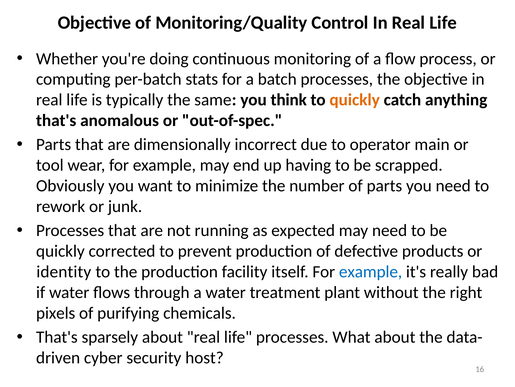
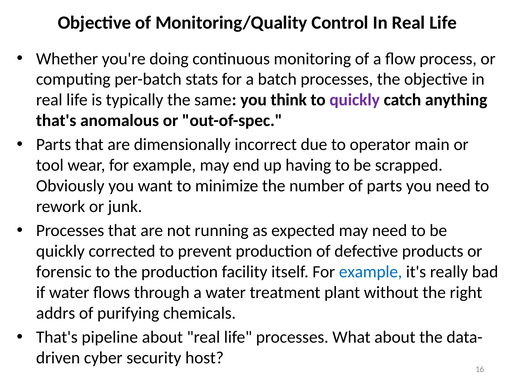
quickly colour: orange -> purple (355, 100)
identity: identity -> forensic (64, 271)
pixels: pixels -> addrs (56, 313)
sparsely: sparsely -> pipeline (110, 337)
